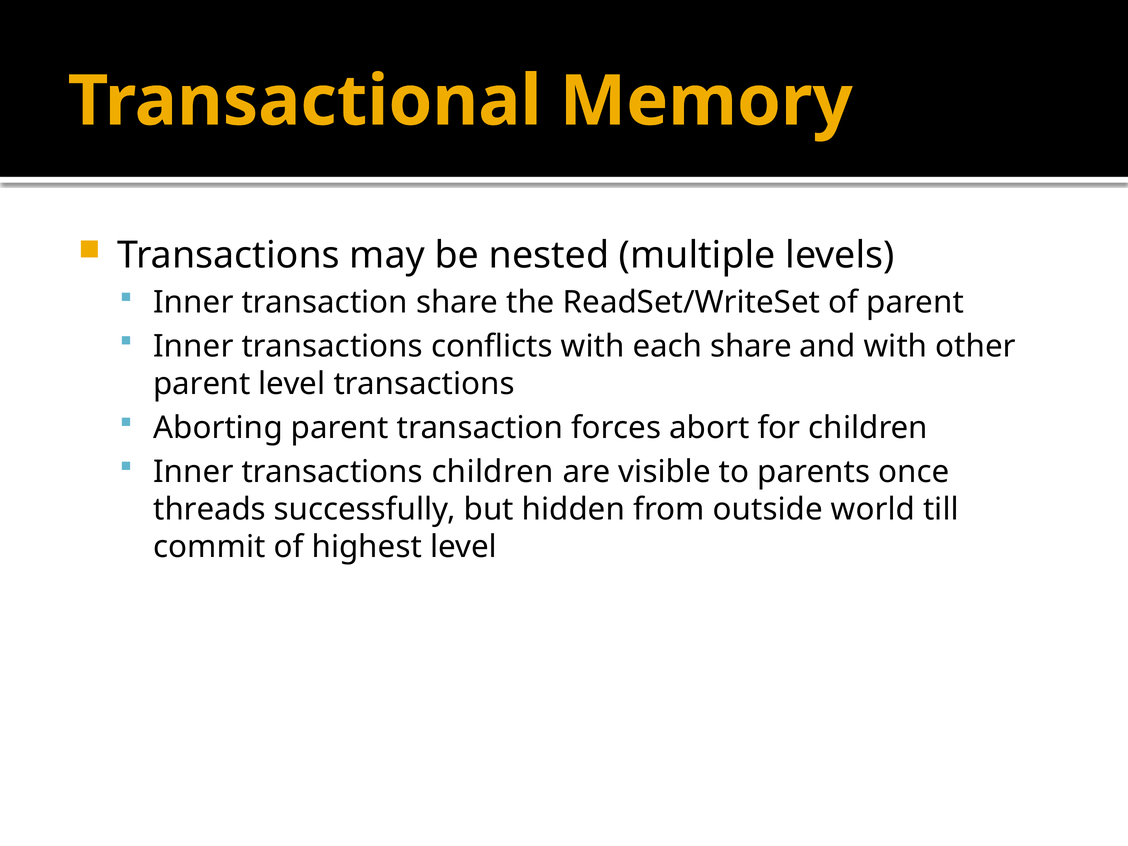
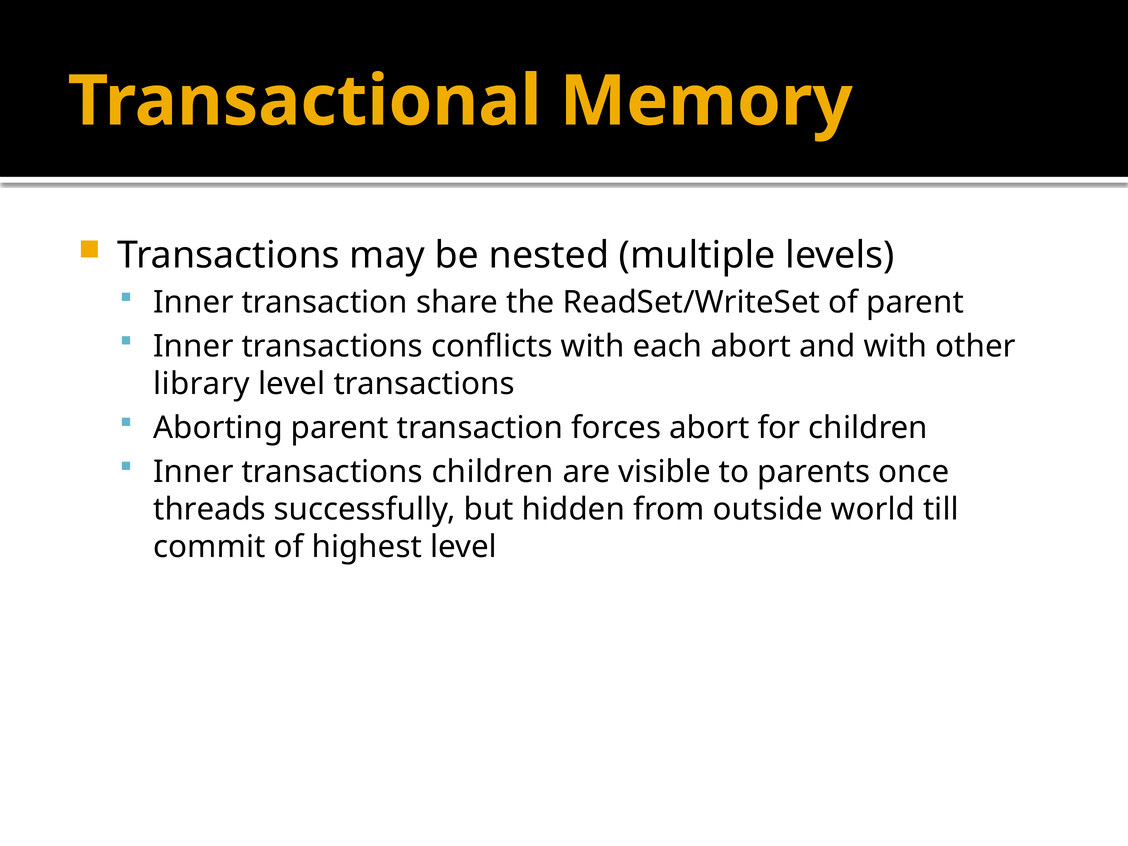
each share: share -> abort (751, 347)
parent: parent -> library (202, 384)
